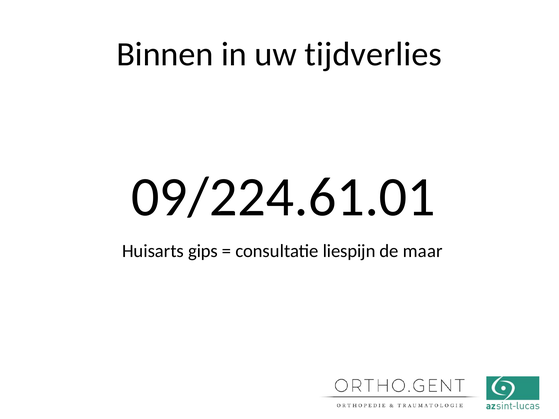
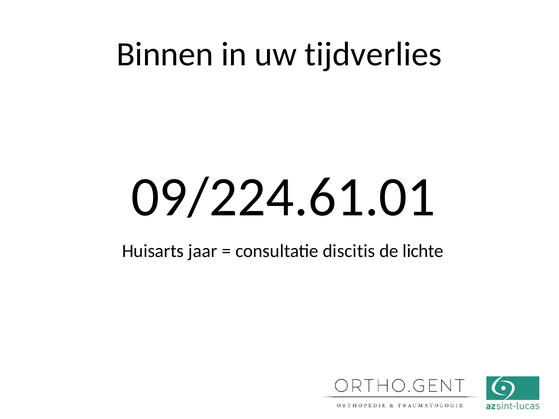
gips: gips -> jaar (203, 251)
liespijn: liespijn -> discitis (349, 251)
maar: maar -> lichte (423, 251)
